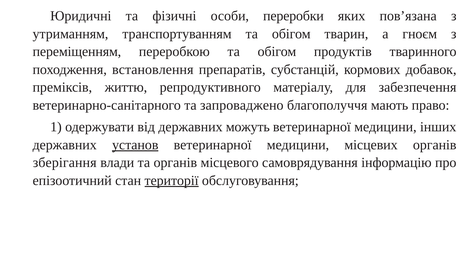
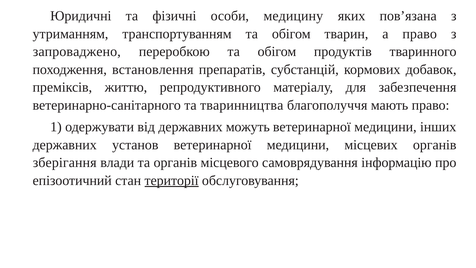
переробки: переробки -> медицину (293, 16)
а гноєм: гноєм -> право (420, 34)
переміщенням: переміщенням -> запроваджено (77, 52)
запроваджено: запроваджено -> тваринництва (242, 105)
установ underline: present -> none (135, 145)
